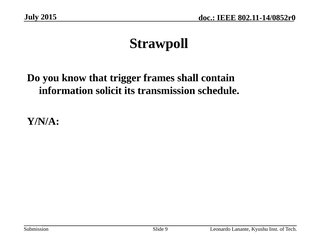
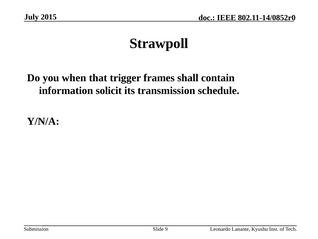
know: know -> when (74, 78)
